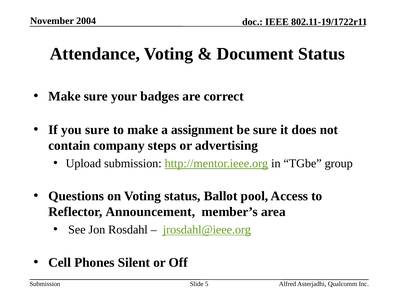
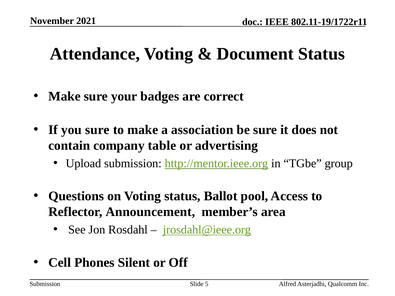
2004: 2004 -> 2021 (86, 21)
assignment: assignment -> association (202, 130)
steps: steps -> table (162, 146)
